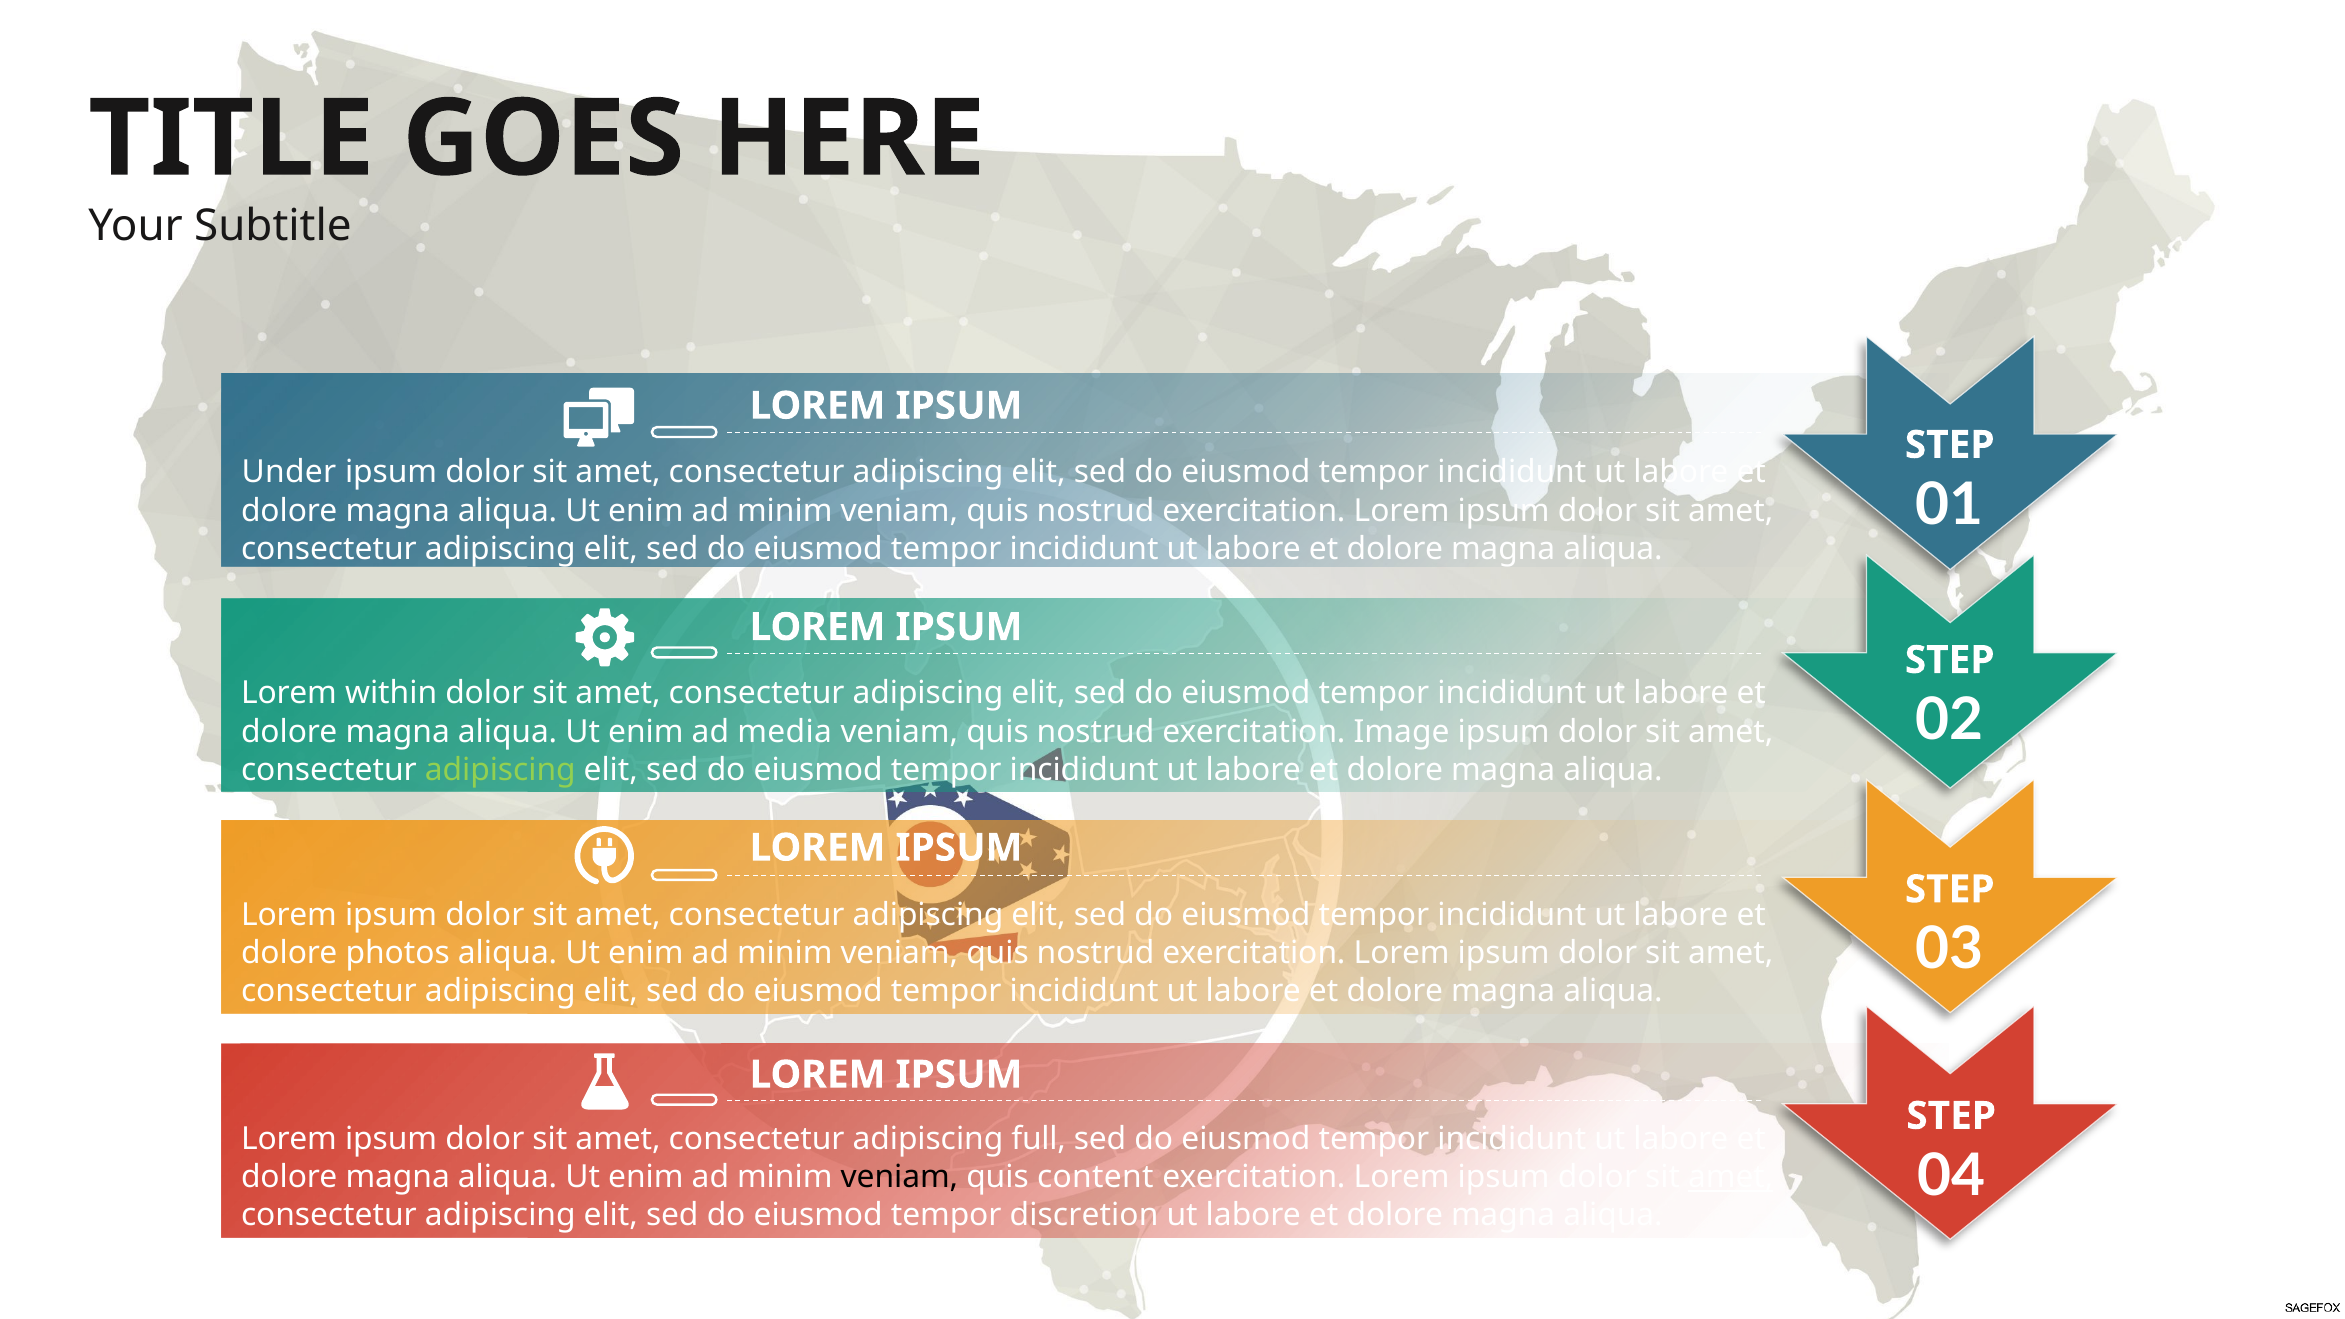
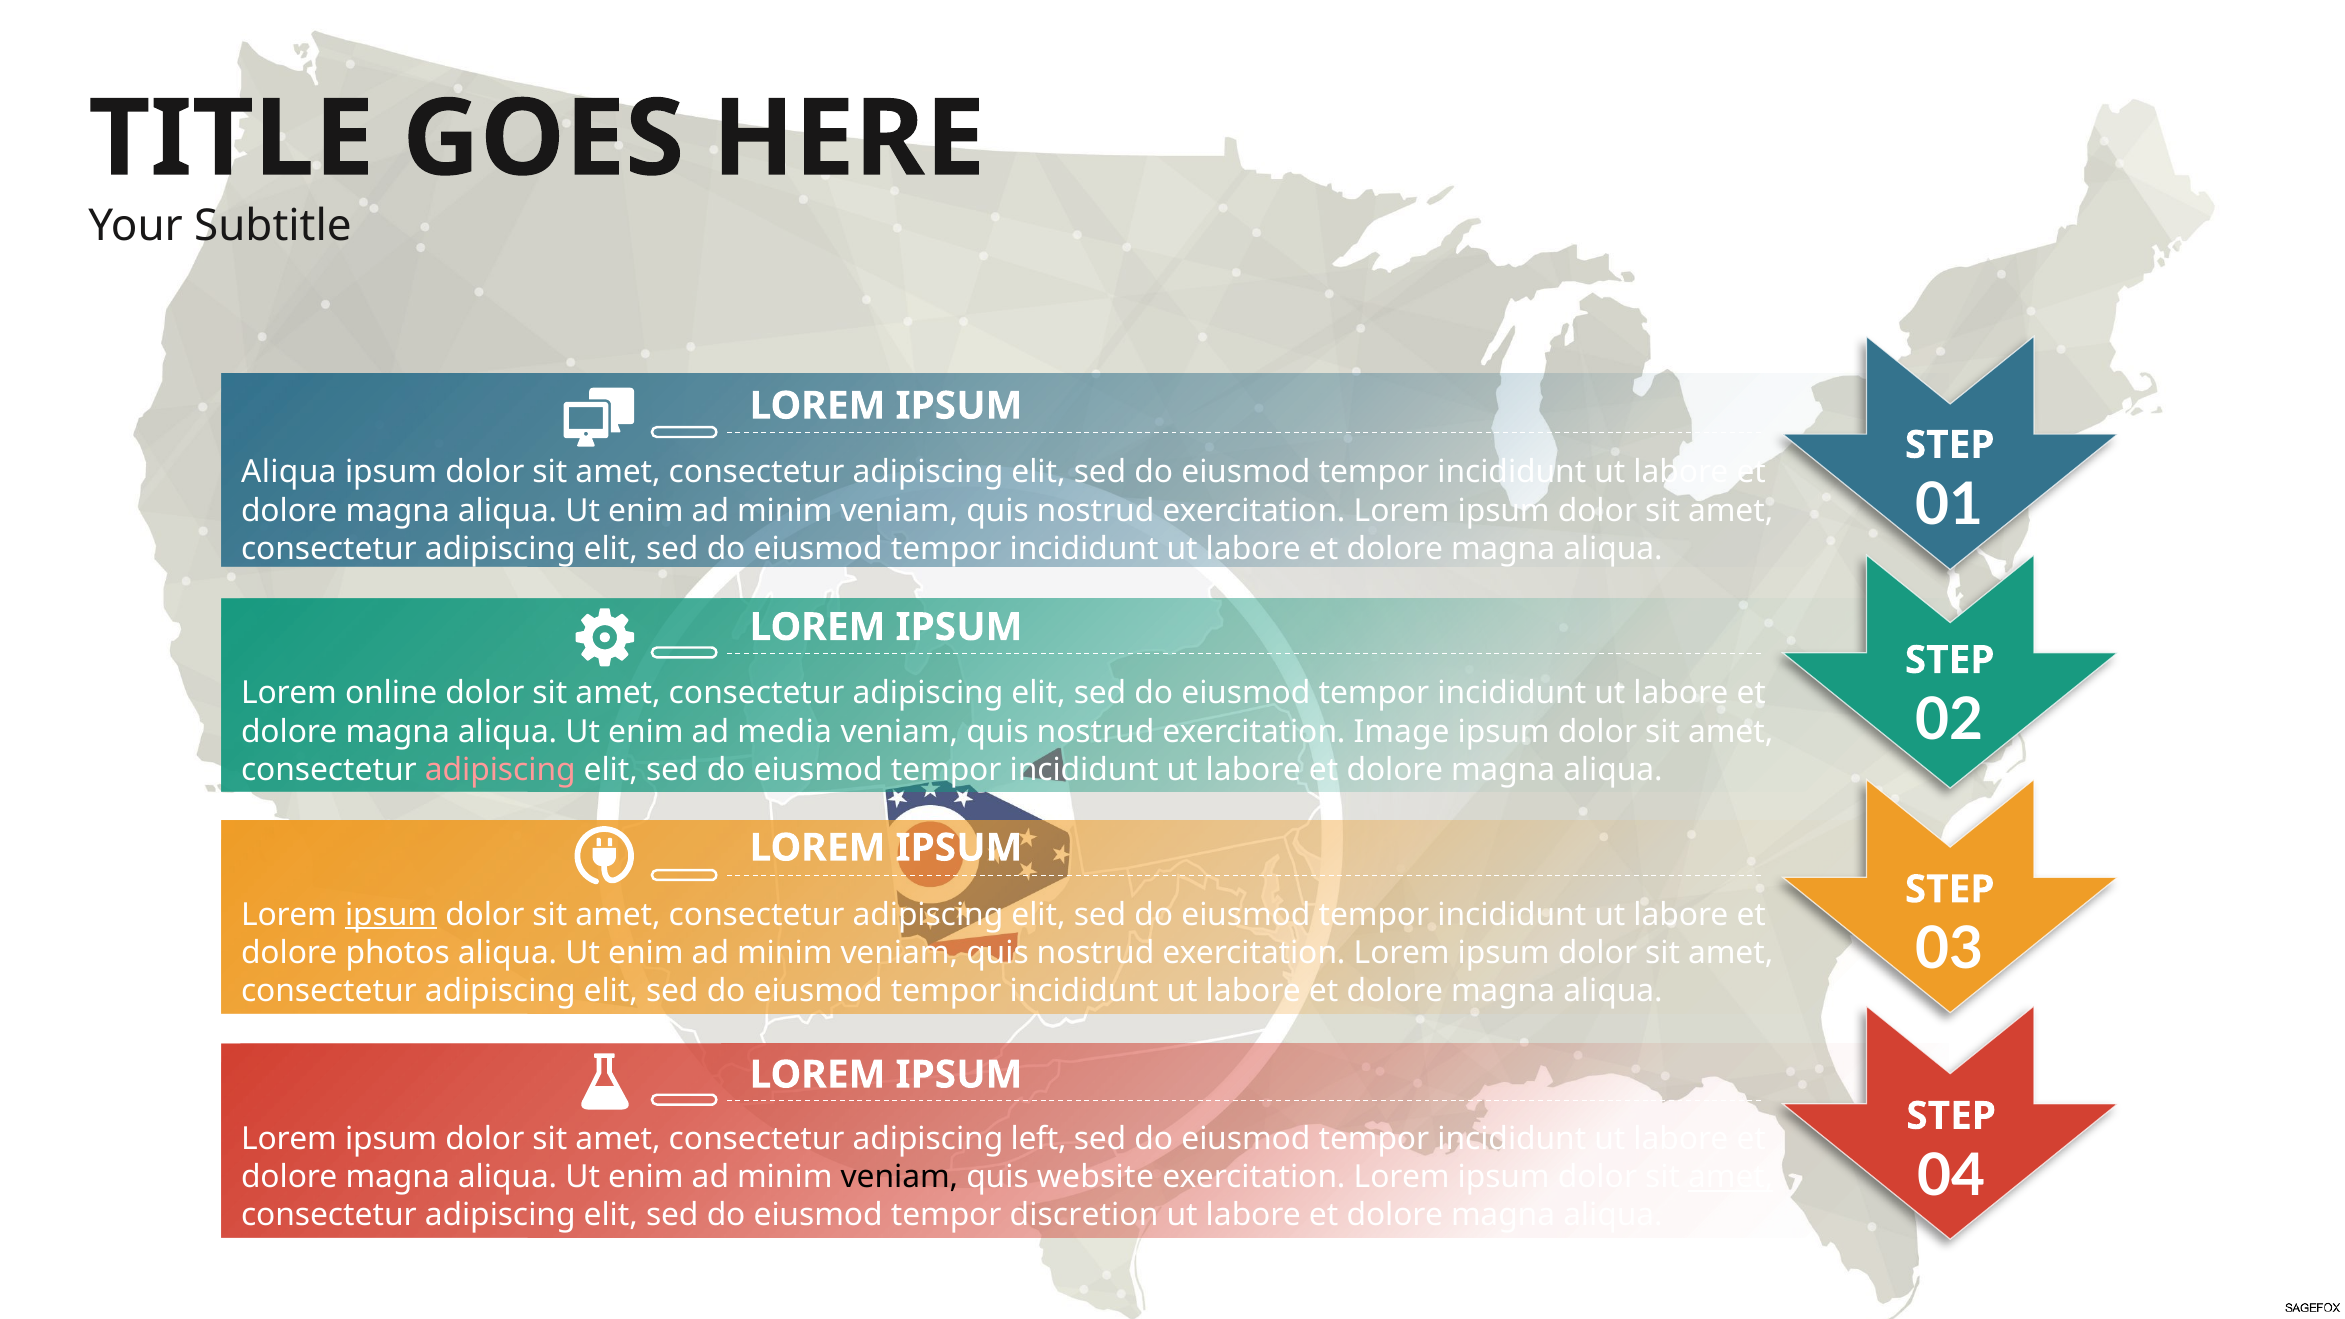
Under: Under -> Aliqua (289, 472)
within: within -> online (391, 693)
adipiscing colour: light green -> pink (500, 770)
ipsum underline: none -> present (391, 915)
full: full -> left (1039, 1139)
content: content -> website (1095, 1177)
